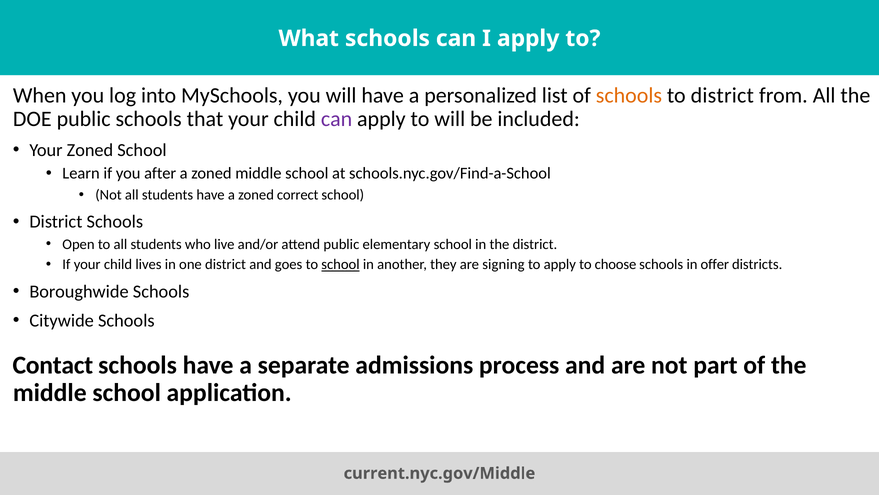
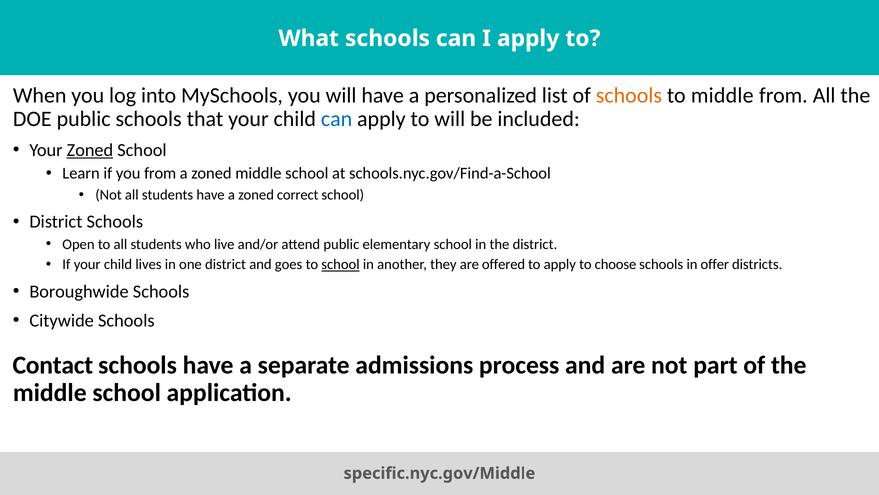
to district: district -> middle (722, 95)
can colour: purple -> blue (337, 119)
Zoned underline: none -> present (90, 150)
you after: after -> from (160, 173)
signing: signing -> offered (504, 264)
current.nyc.gov/Middle: current.nyc.gov/Middle -> specific.nyc.gov/Middle (439, 473)
